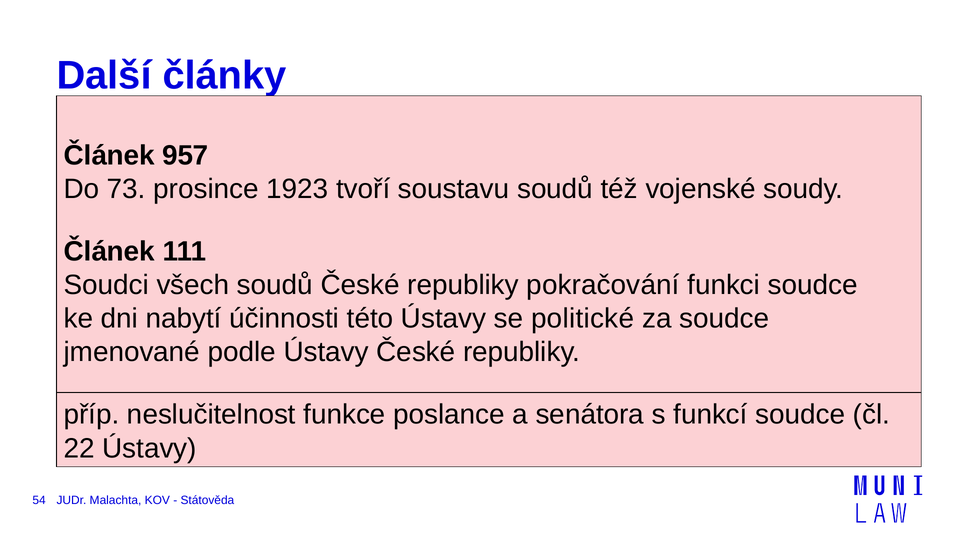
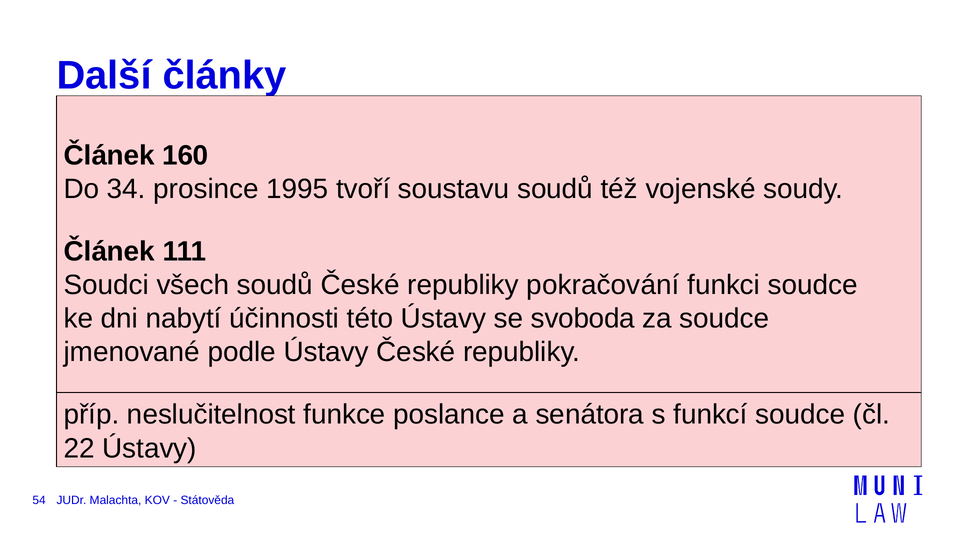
957: 957 -> 160 (185, 156)
73: 73 -> 34 (126, 189)
1923: 1923 -> 1995 (297, 189)
politické: politické -> svoboda (583, 318)
